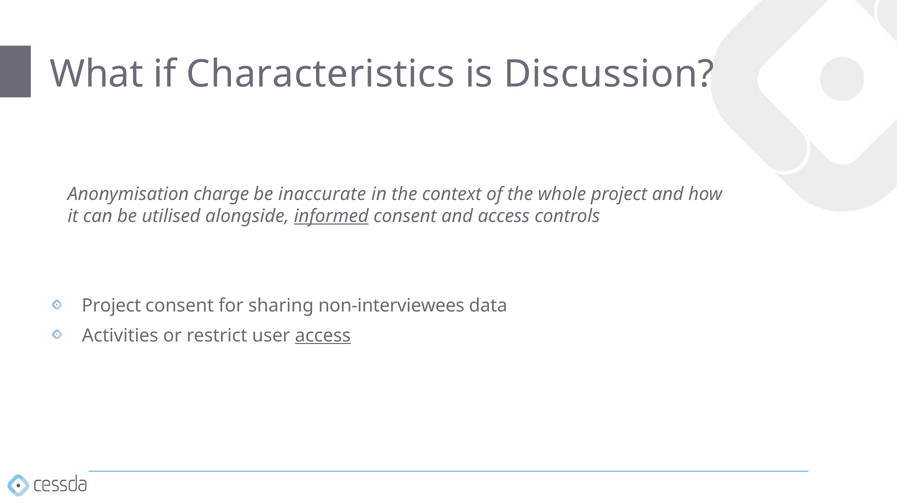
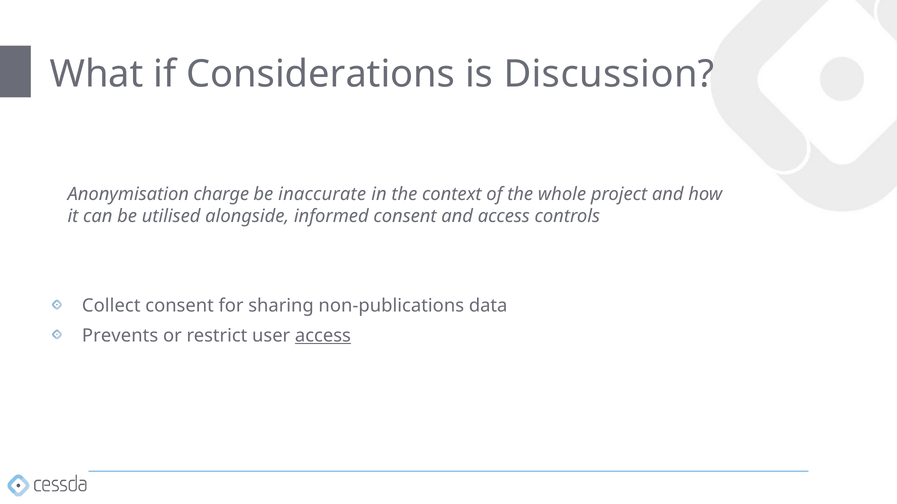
Characteristics: Characteristics -> Considerations (321, 74)
informed underline: present -> none (331, 216)
Project: Project -> Collect (111, 306)
non-interviewees: non-interviewees -> non-publications (391, 306)
Activities: Activities -> Prevents (120, 336)
